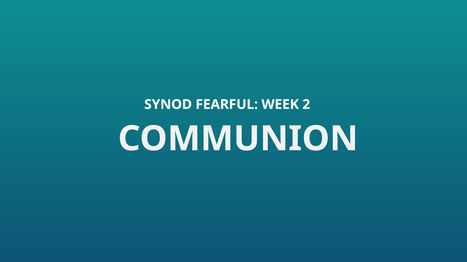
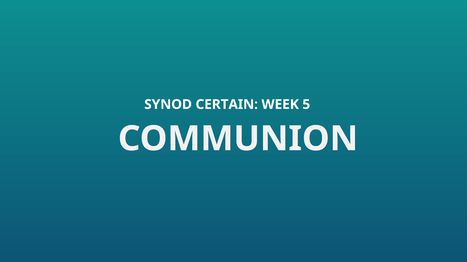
FEARFUL: FEARFUL -> CERTAIN (227, 105)
2: 2 -> 5 (306, 105)
